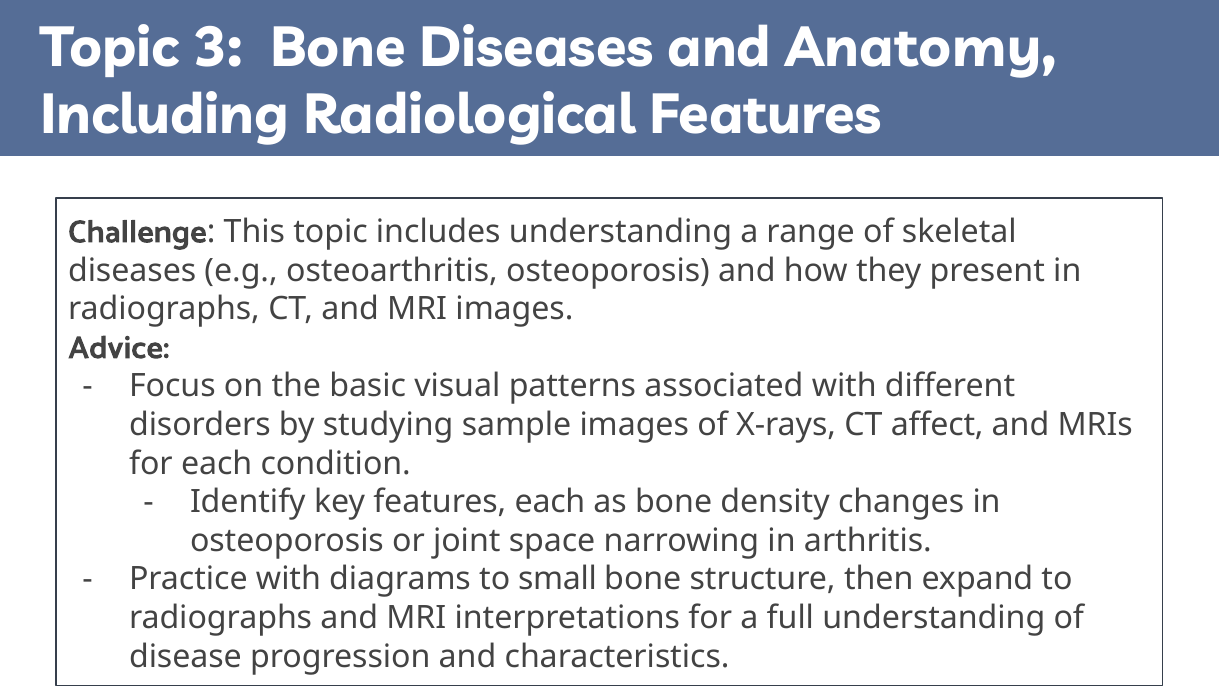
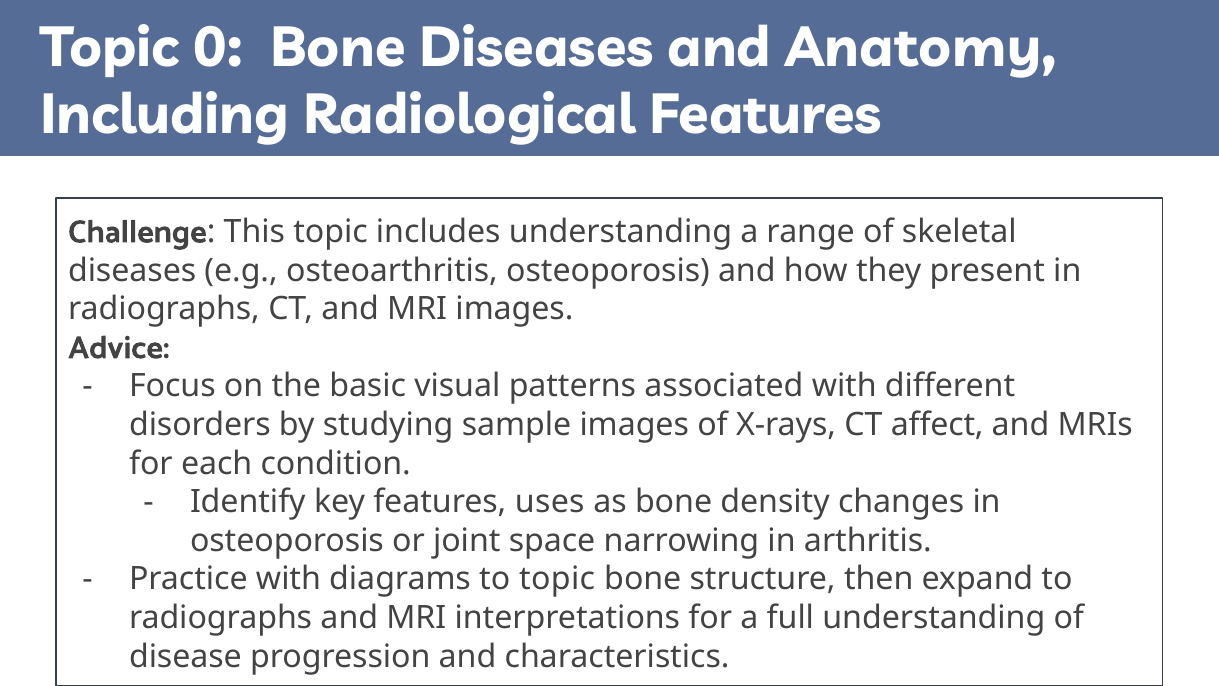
3: 3 -> 0 (218, 48)
features each: each -> uses (550, 502)
to small: small -> topic (557, 579)
